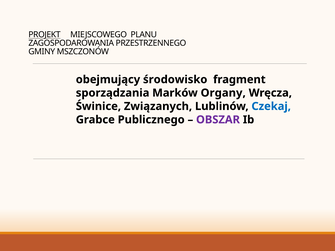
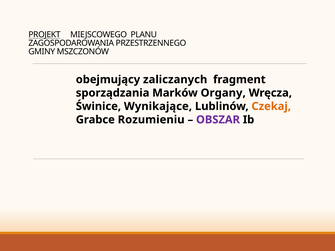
środowisko: środowisko -> zaliczanych (175, 80)
Związanych: Związanych -> Wynikające (158, 106)
Czekaj colour: blue -> orange (271, 106)
Publicznego: Publicznego -> Rozumieniu (151, 120)
